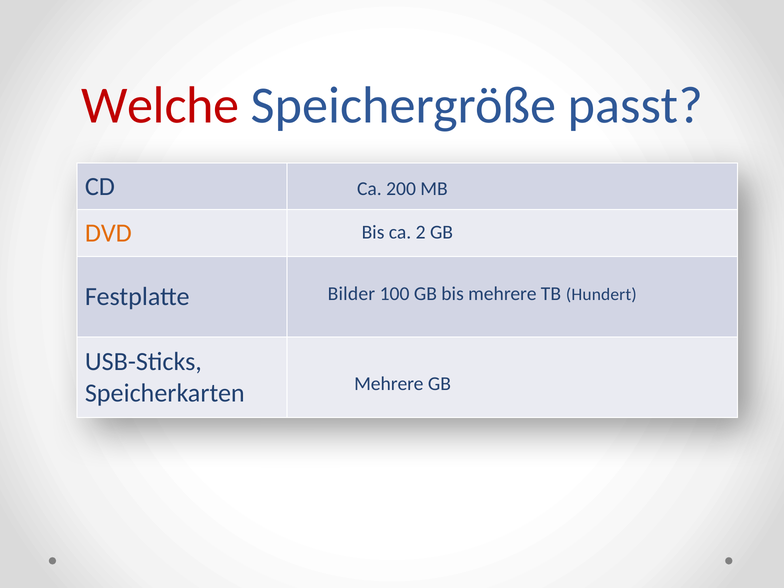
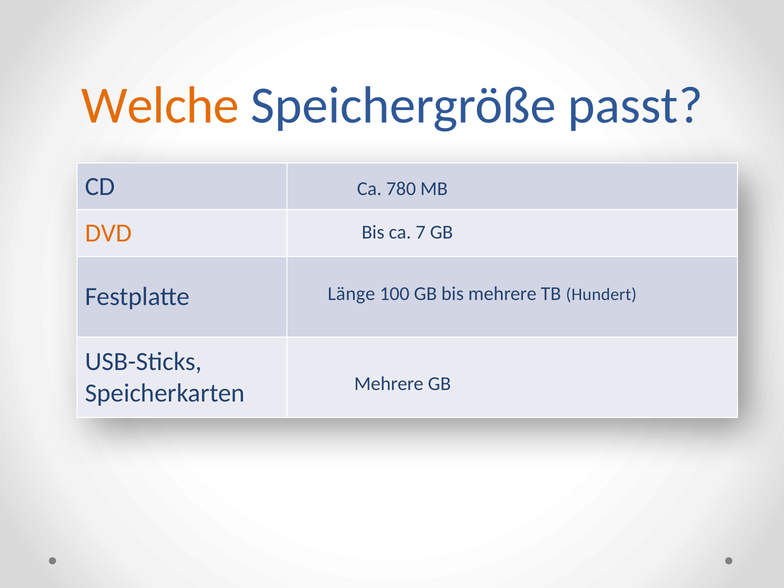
Welche colour: red -> orange (160, 106)
200: 200 -> 780 (401, 189)
2: 2 -> 7 (421, 232)
Bilder: Bilder -> Länge (351, 294)
